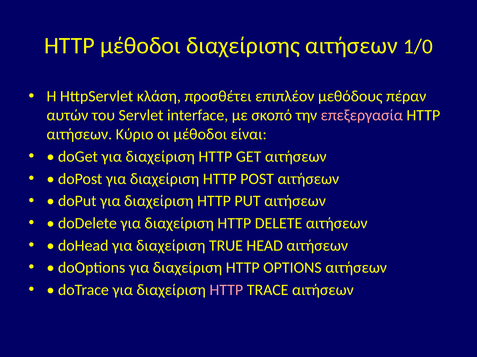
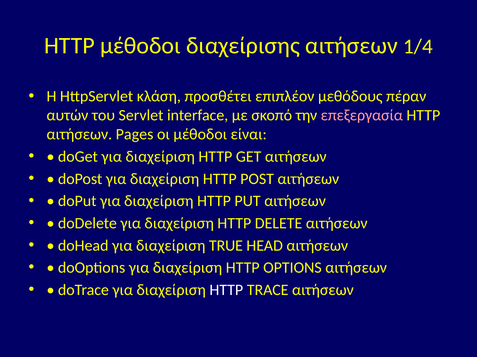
1/0: 1/0 -> 1/4 (418, 47)
Κύριο: Κύριο -> Pages (135, 135)
HTTP colour: pink -> white (226, 290)
